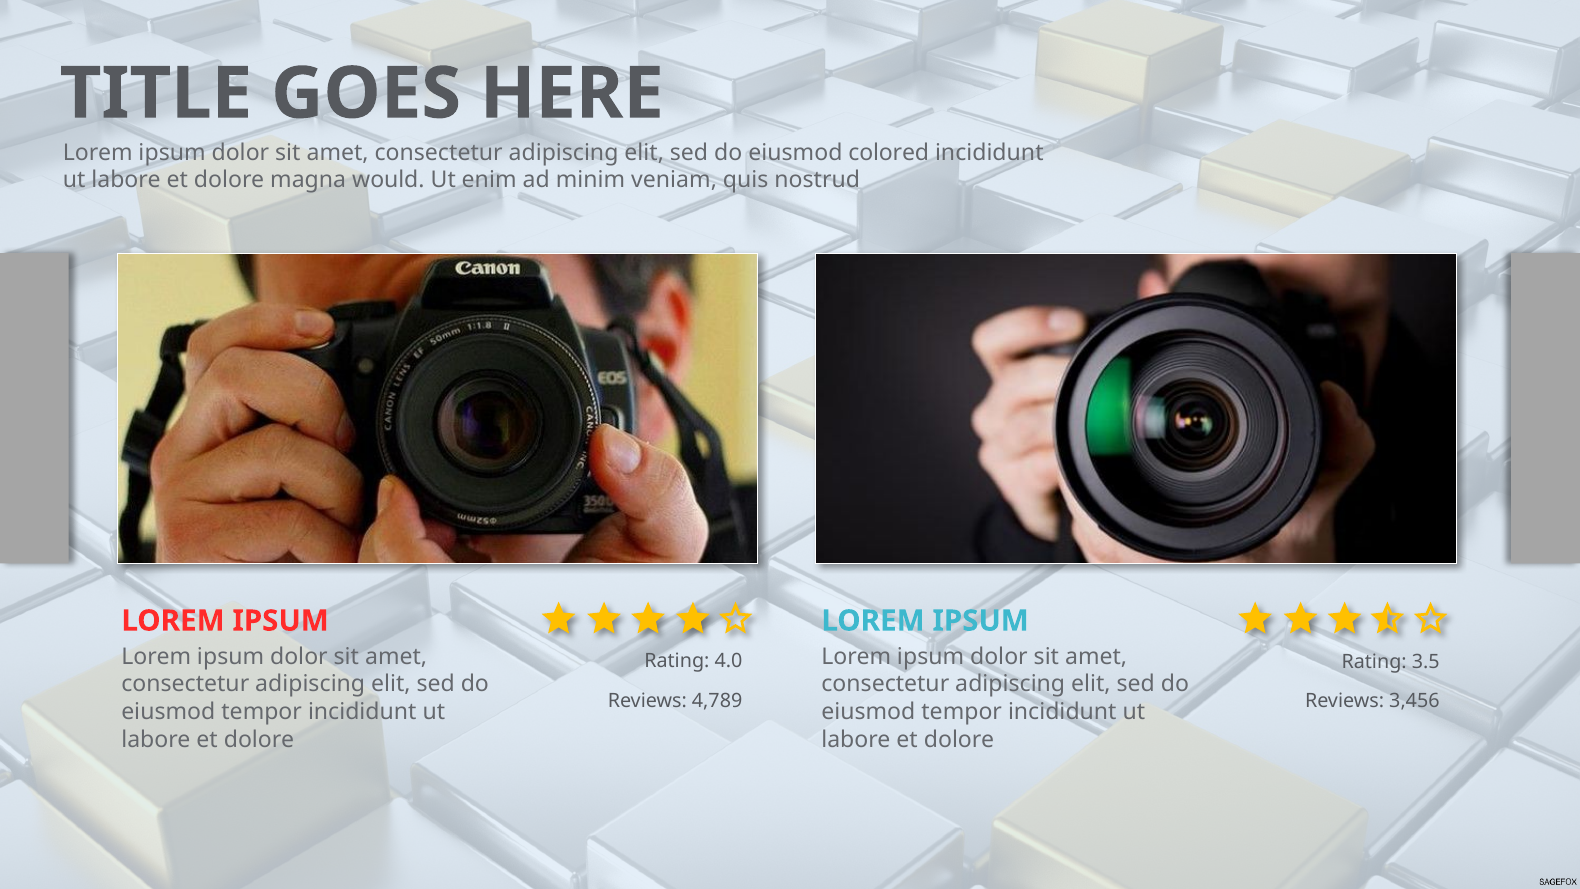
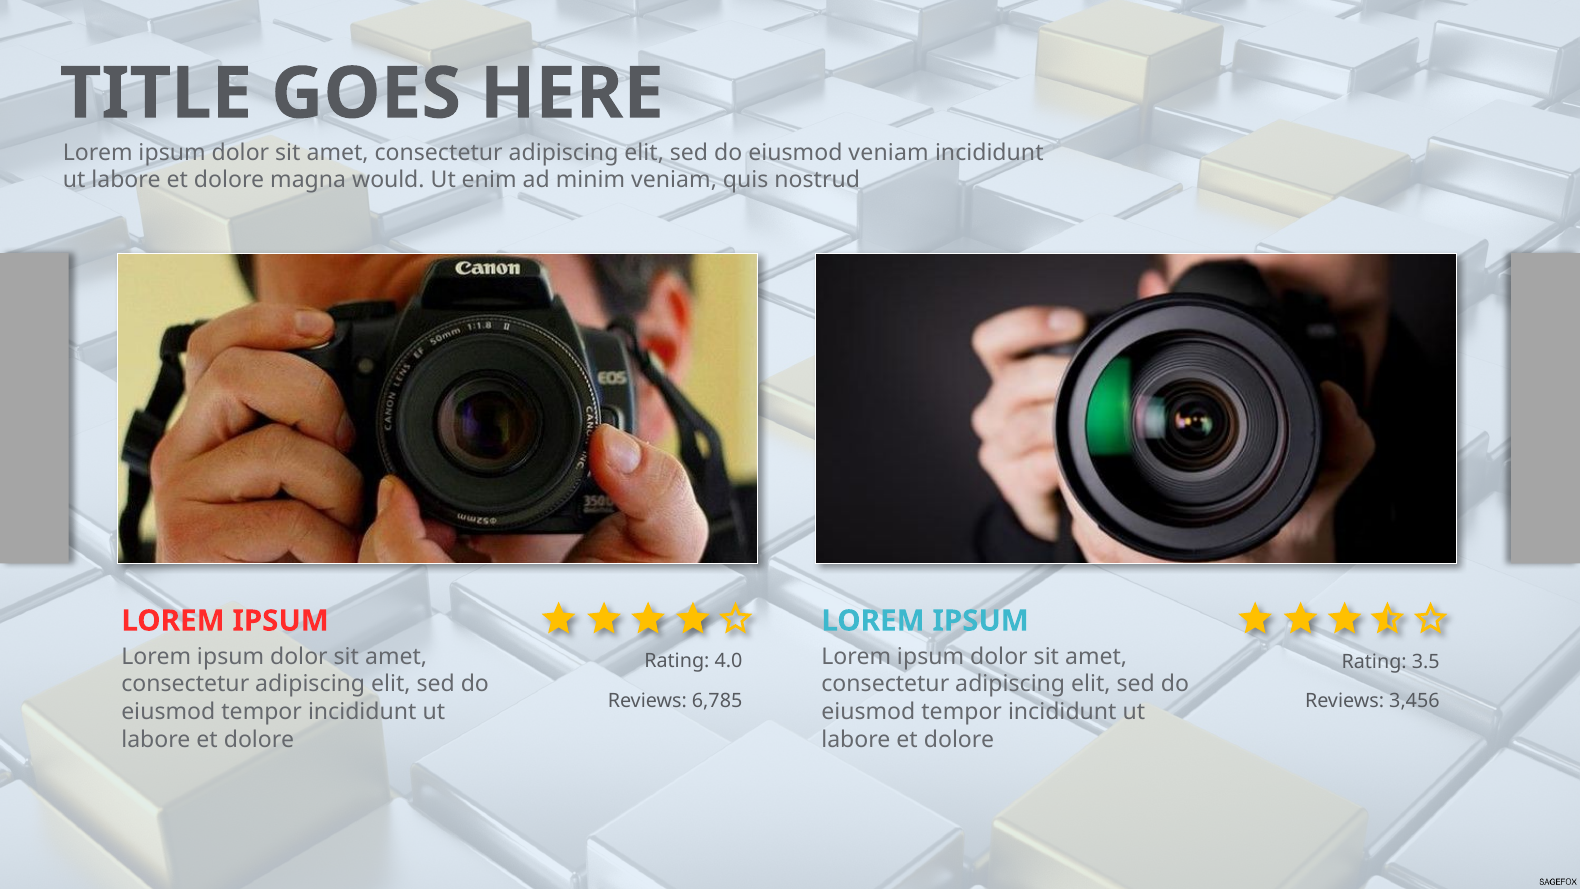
eiusmod colored: colored -> veniam (889, 152)
4,789: 4,789 -> 6,785 (717, 701)
